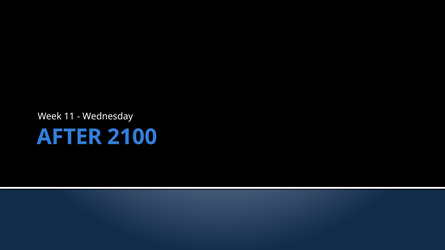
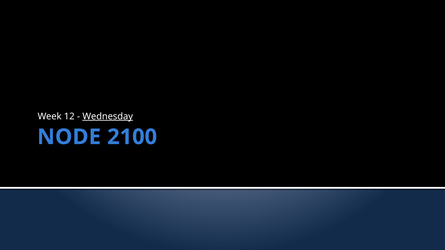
11: 11 -> 12 (69, 117)
Wednesday underline: none -> present (108, 117)
AFTER: AFTER -> NODE (69, 137)
